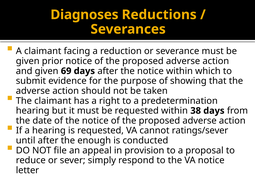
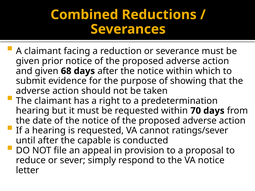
Diagnoses: Diagnoses -> Combined (84, 15)
69: 69 -> 68 (66, 71)
38: 38 -> 70 (196, 111)
enough: enough -> capable (94, 141)
